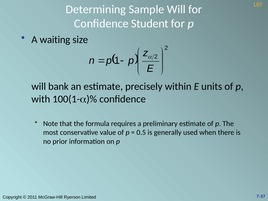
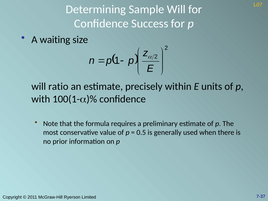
Student: Student -> Success (150, 24)
bank: bank -> ratio (58, 87)
